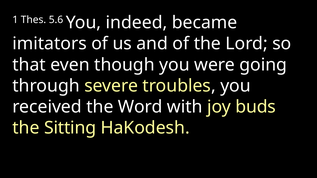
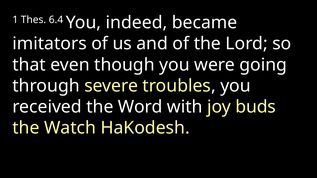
5.6: 5.6 -> 6.4 (56, 20)
Sitting: Sitting -> Watch (70, 128)
